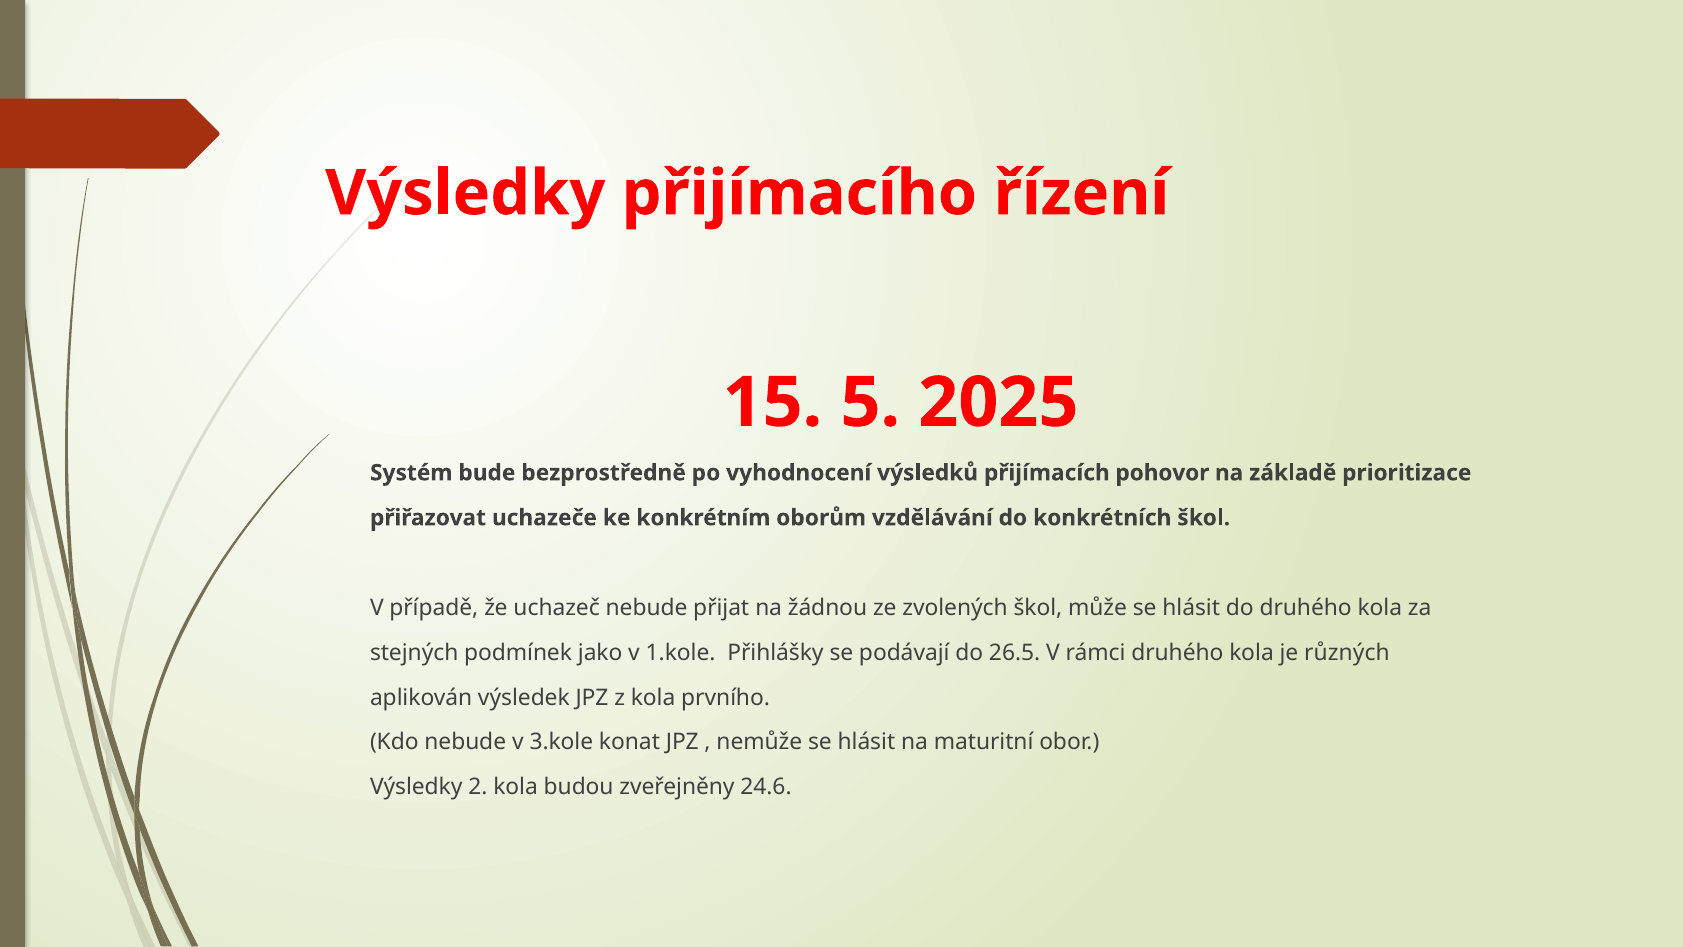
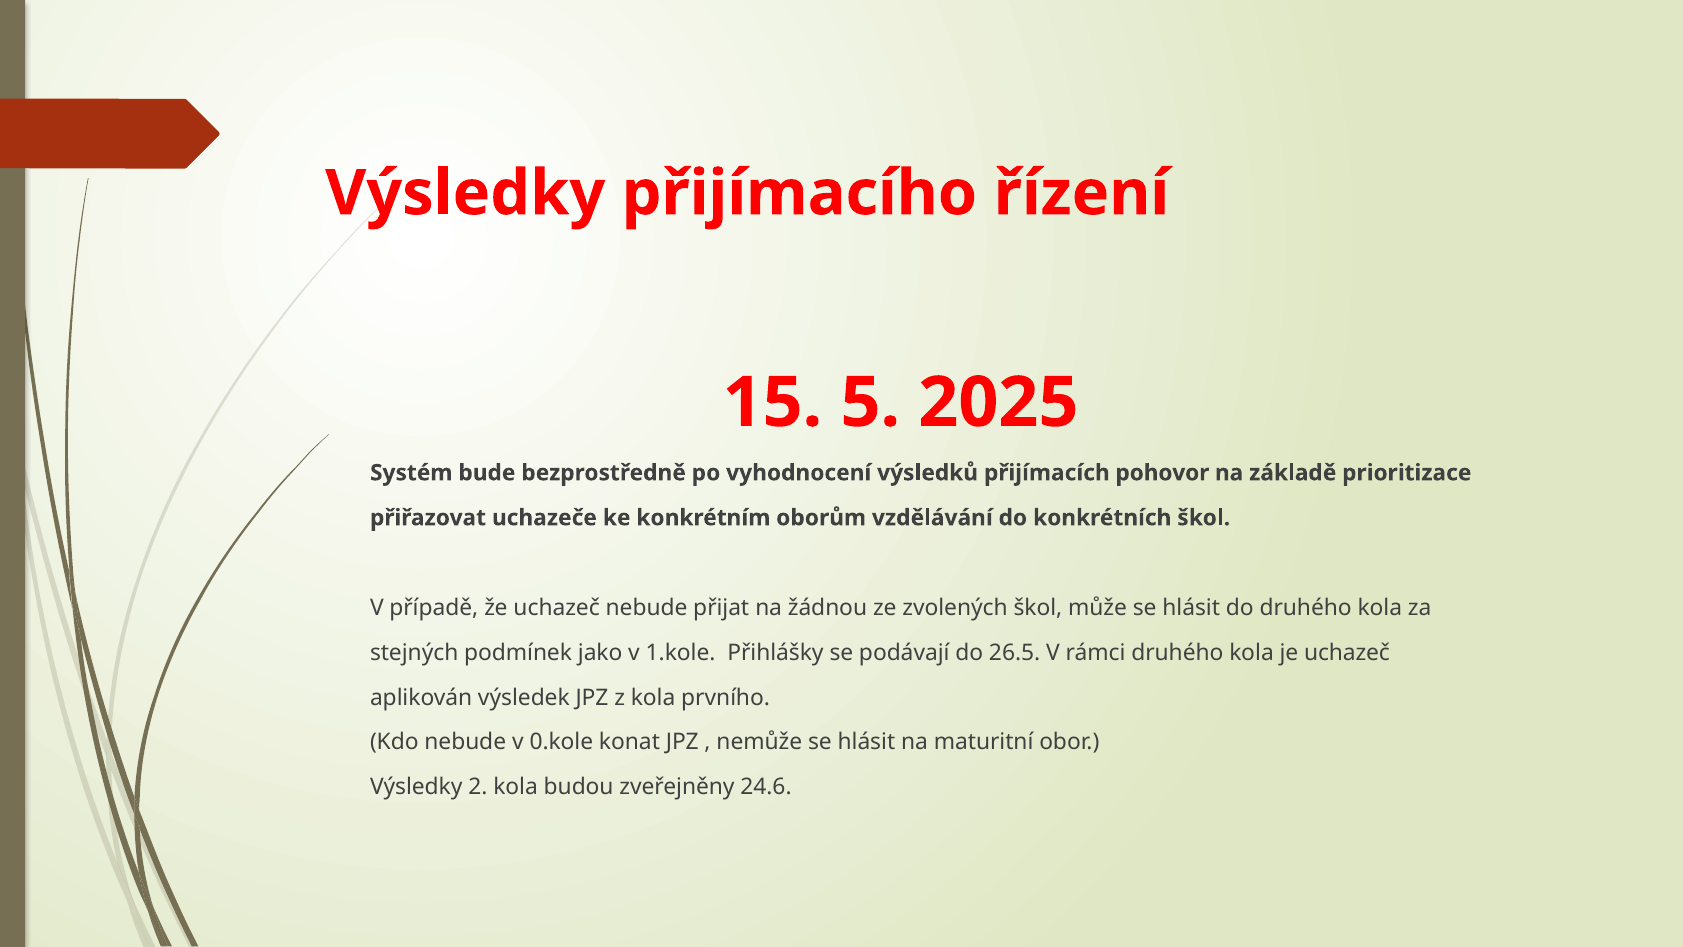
je různých: různých -> uchazeč (1347, 652)
3.kole: 3.kole -> 0.kole (561, 742)
